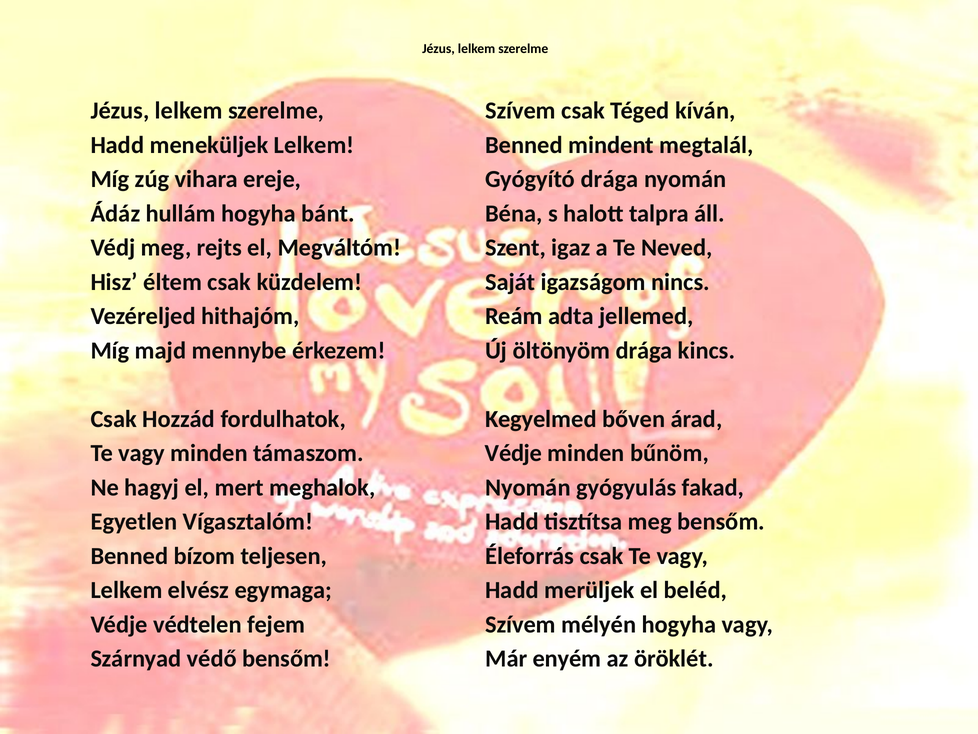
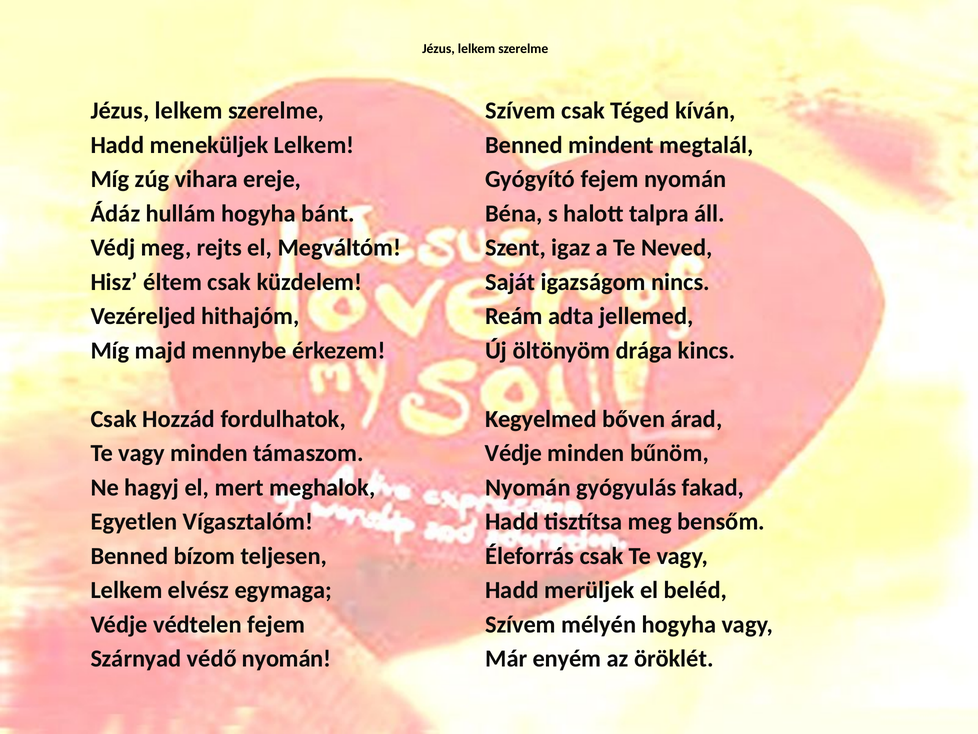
Gyógyító drága: drága -> fejem (610, 179)
védő bensőm: bensőm -> nyomán (287, 658)
